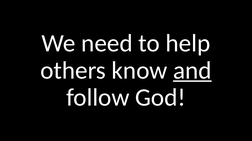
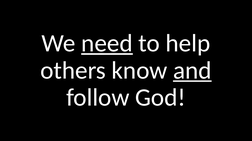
need underline: none -> present (107, 43)
